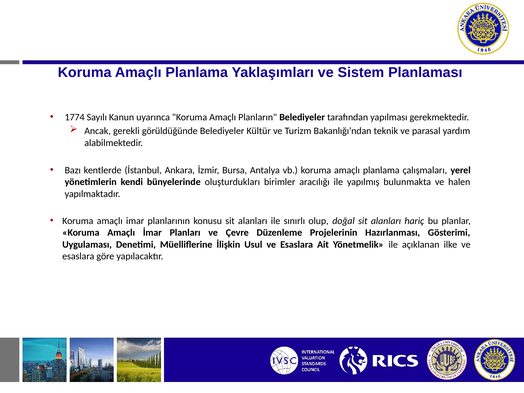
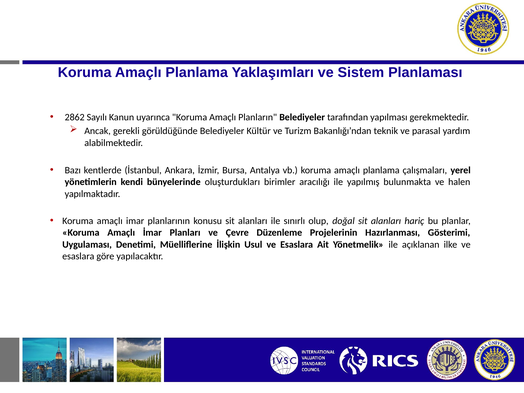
1774: 1774 -> 2862 (75, 117)
